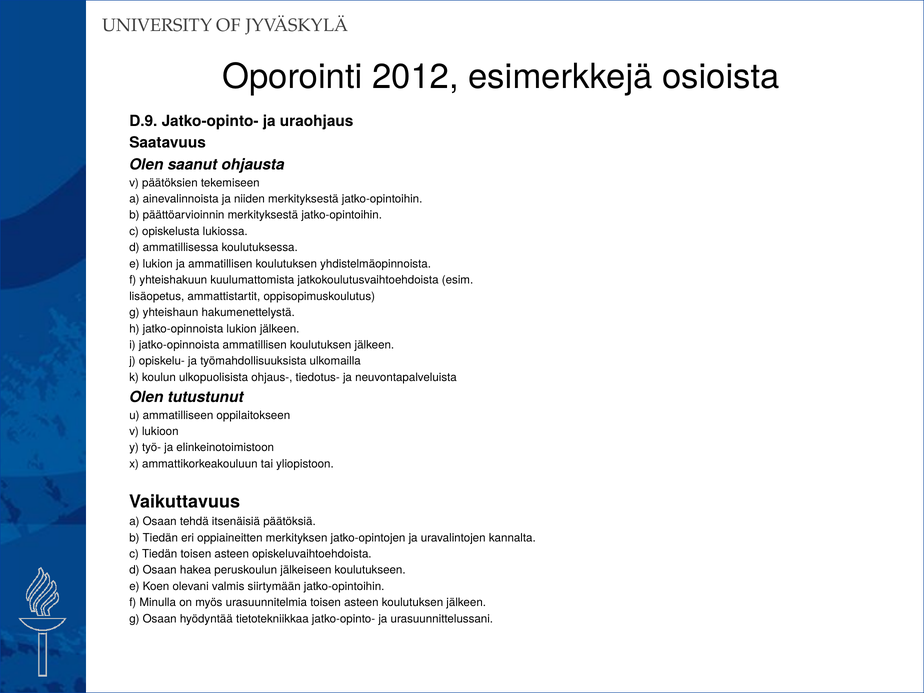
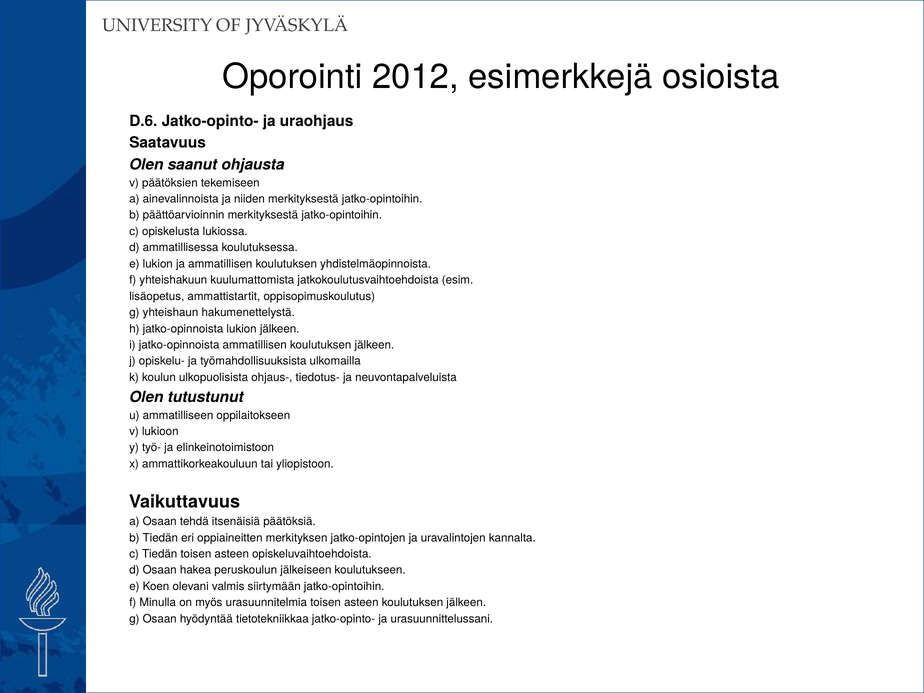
D.9: D.9 -> D.6 (143, 121)
